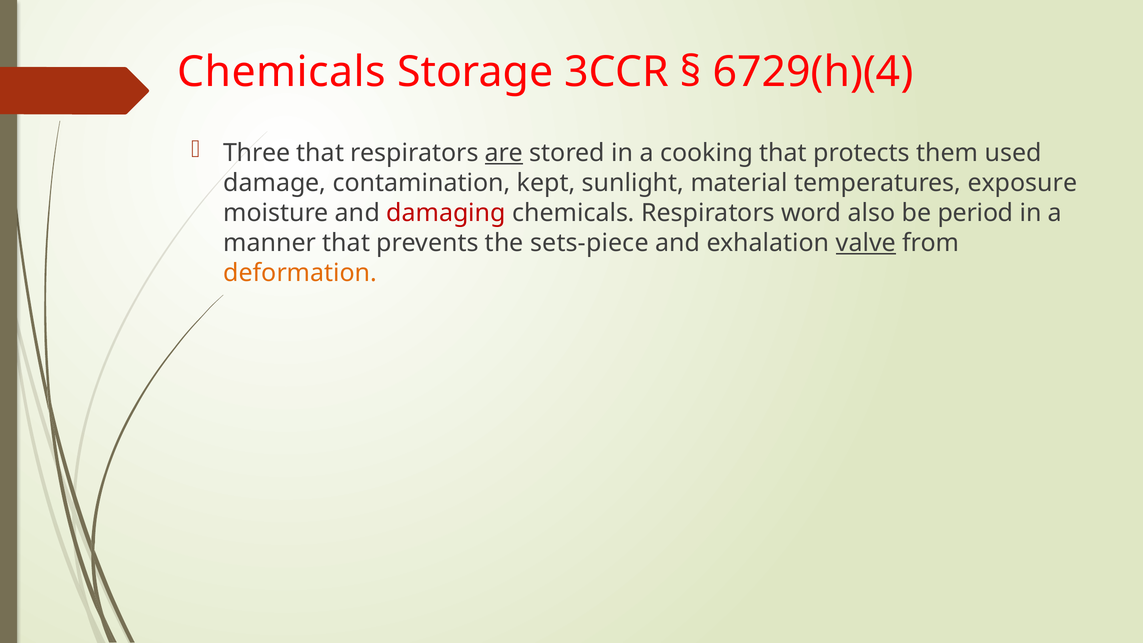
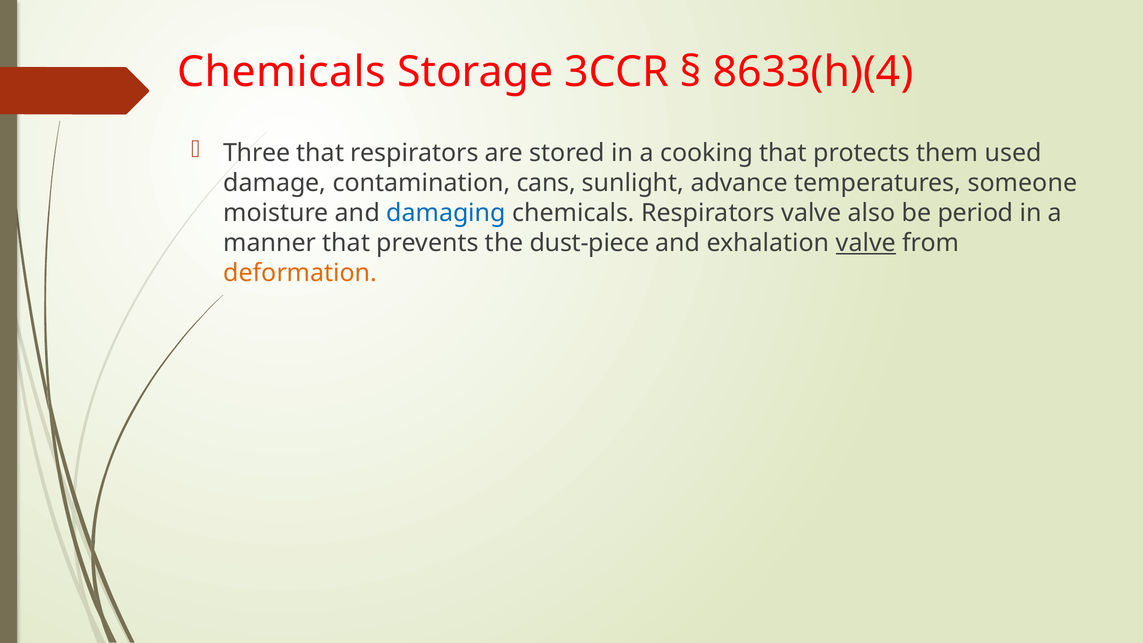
6729(h)(4: 6729(h)(4 -> 8633(h)(4 (813, 72)
are underline: present -> none (504, 153)
kept: kept -> cans (546, 183)
material: material -> advance (739, 183)
exposure: exposure -> someone (1022, 183)
damaging colour: red -> blue (446, 213)
Respirators word: word -> valve (811, 213)
sets-piece: sets-piece -> dust-piece (590, 243)
